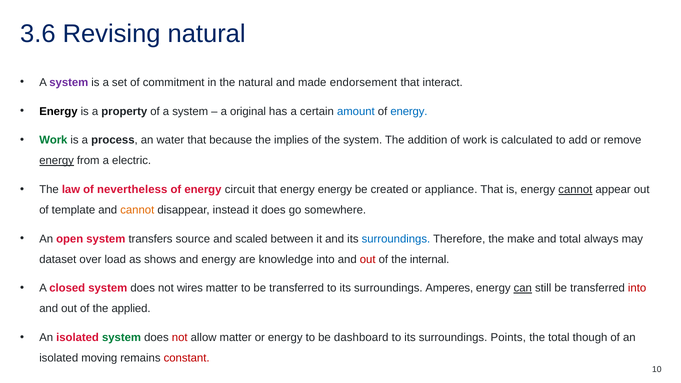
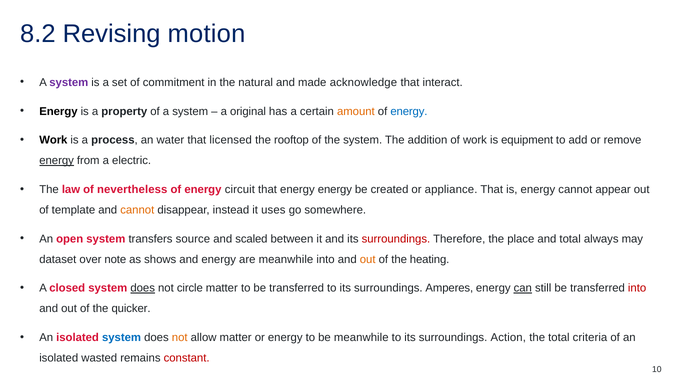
3.6: 3.6 -> 8.2 (38, 34)
Revising natural: natural -> motion (206, 34)
endorsement: endorsement -> acknowledge (363, 82)
amount colour: blue -> orange (356, 111)
Work colour: green -> black (53, 140)
because: because -> licensed (231, 140)
implies: implies -> rooftop (291, 140)
calculated: calculated -> equipment (527, 140)
cannot underline: present -> none (575, 190)
it does: does -> uses (273, 210)
surroundings colour: blue -> red (396, 239)
make: make -> place (521, 239)
load: load -> note (115, 259)
are knowledge: knowledge -> meanwhile (286, 259)
out colour: red -> orange (368, 259)
internal: internal -> heating (430, 259)
does underline: none -> present (143, 288)
wires: wires -> circle (190, 288)
applied: applied -> quicker (131, 309)
system colour: green -> blue (122, 338)
not colour: red -> orange (180, 338)
be dashboard: dashboard -> meanwhile (361, 338)
Points: Points -> Action (508, 338)
though: though -> criteria (590, 338)
moving: moving -> wasted (99, 358)
